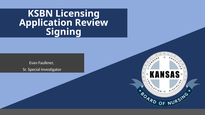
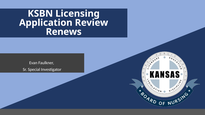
Signing: Signing -> Renews (64, 32)
